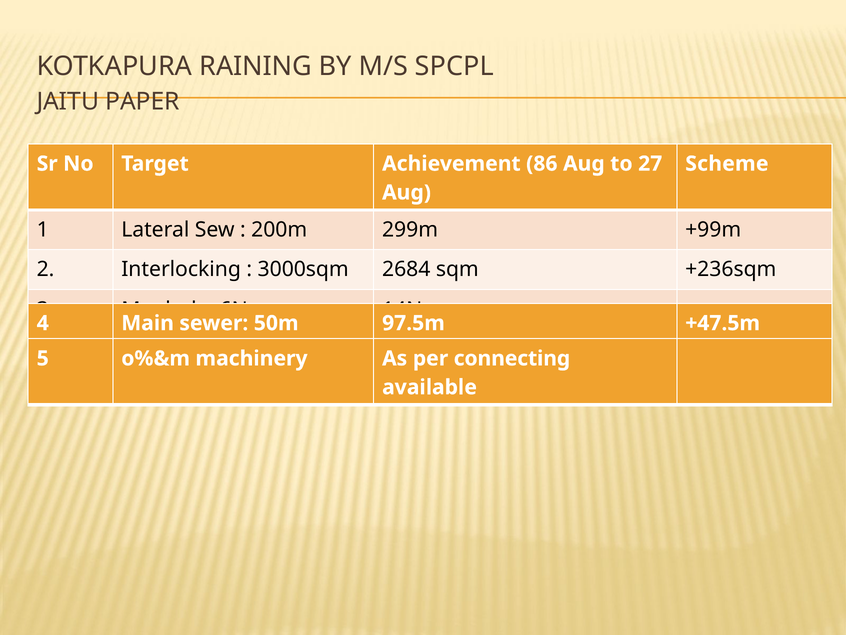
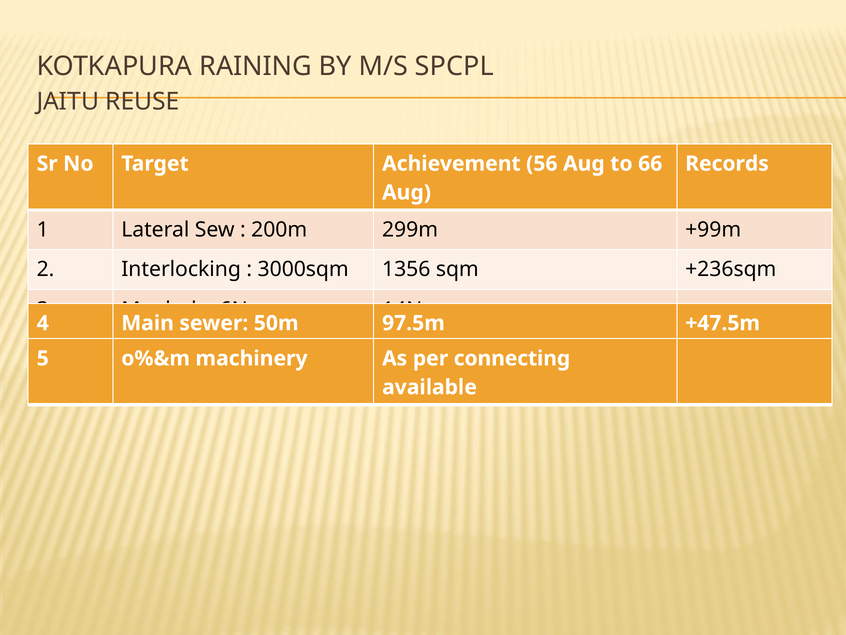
PAPER: PAPER -> REUSE (142, 101)
86: 86 -> 56 (542, 164)
27: 27 -> 66 (650, 164)
Scheme: Scheme -> Records (727, 164)
2684: 2684 -> 1356 (406, 269)
